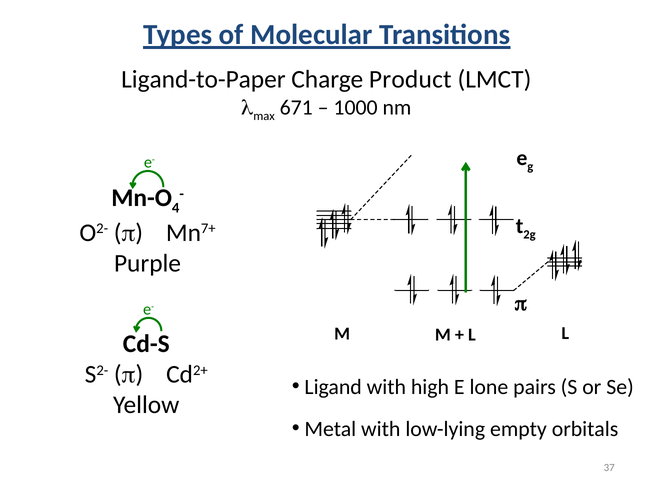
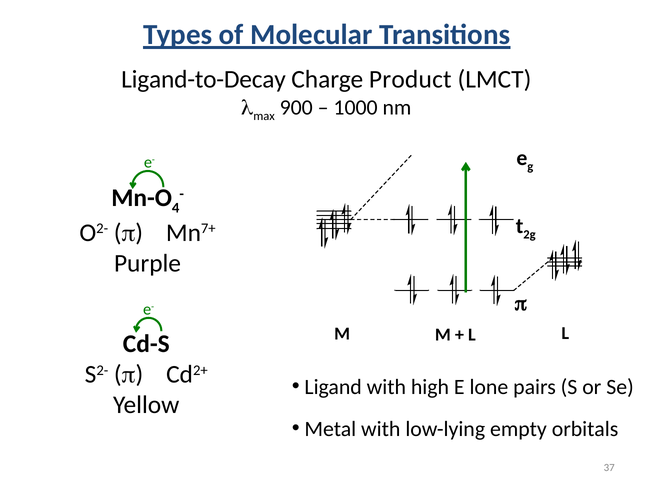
Ligand-to-Paper: Ligand-to-Paper -> Ligand-to-Decay (204, 80)
671: 671 -> 900 (296, 108)
